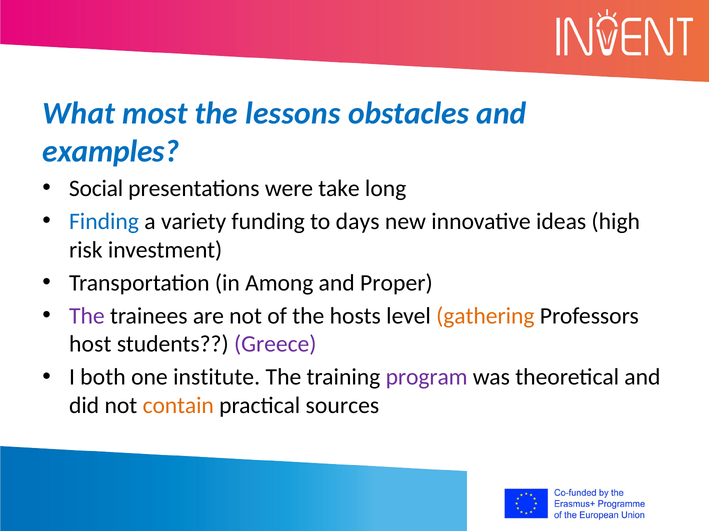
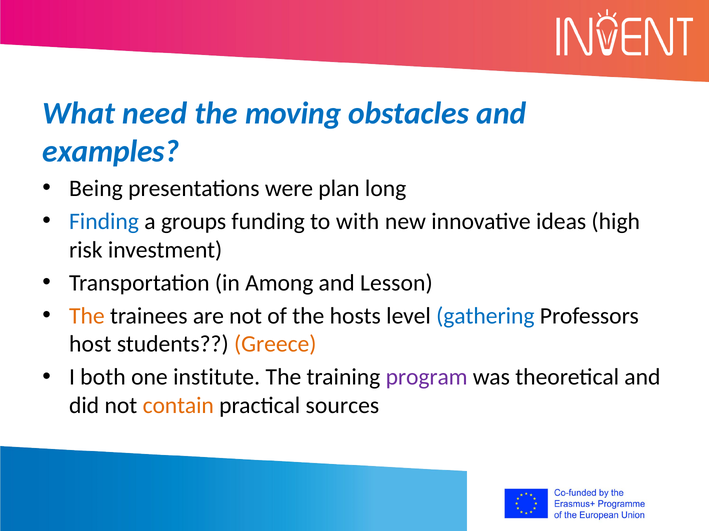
most: most -> need (155, 114)
lessons: lessons -> moving (293, 114)
Social: Social -> Being (96, 189)
take: take -> plan (339, 189)
variety: variety -> groups (194, 222)
days: days -> with (358, 222)
Proper: Proper -> Lesson (396, 283)
The colour: purple -> orange (87, 316)
gathering colour: orange -> blue (485, 316)
Greece colour: purple -> orange (275, 345)
